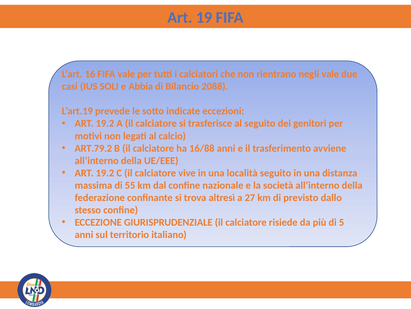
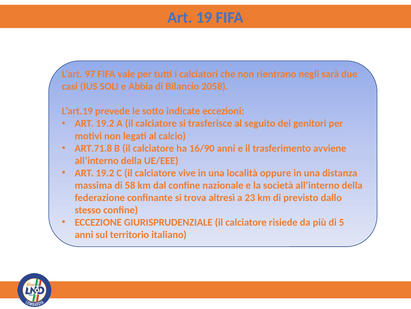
16: 16 -> 97 (90, 74)
negli vale: vale -> sarà (330, 74)
2088: 2088 -> 2058 (215, 86)
ART.79.2: ART.79.2 -> ART.71.8 (93, 148)
16/88: 16/88 -> 16/90 (202, 148)
località seguito: seguito -> oppure (276, 173)
55: 55 -> 58 (130, 185)
27: 27 -> 23 (250, 197)
